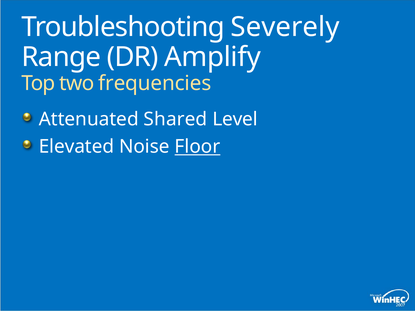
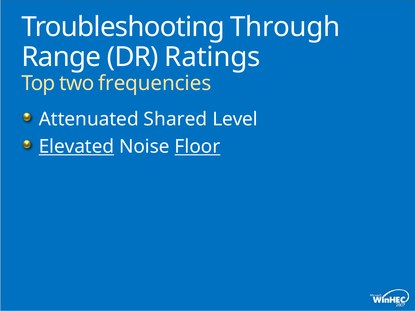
Severely: Severely -> Through (285, 27)
Amplify: Amplify -> Ratings (212, 57)
Elevated underline: none -> present (76, 147)
